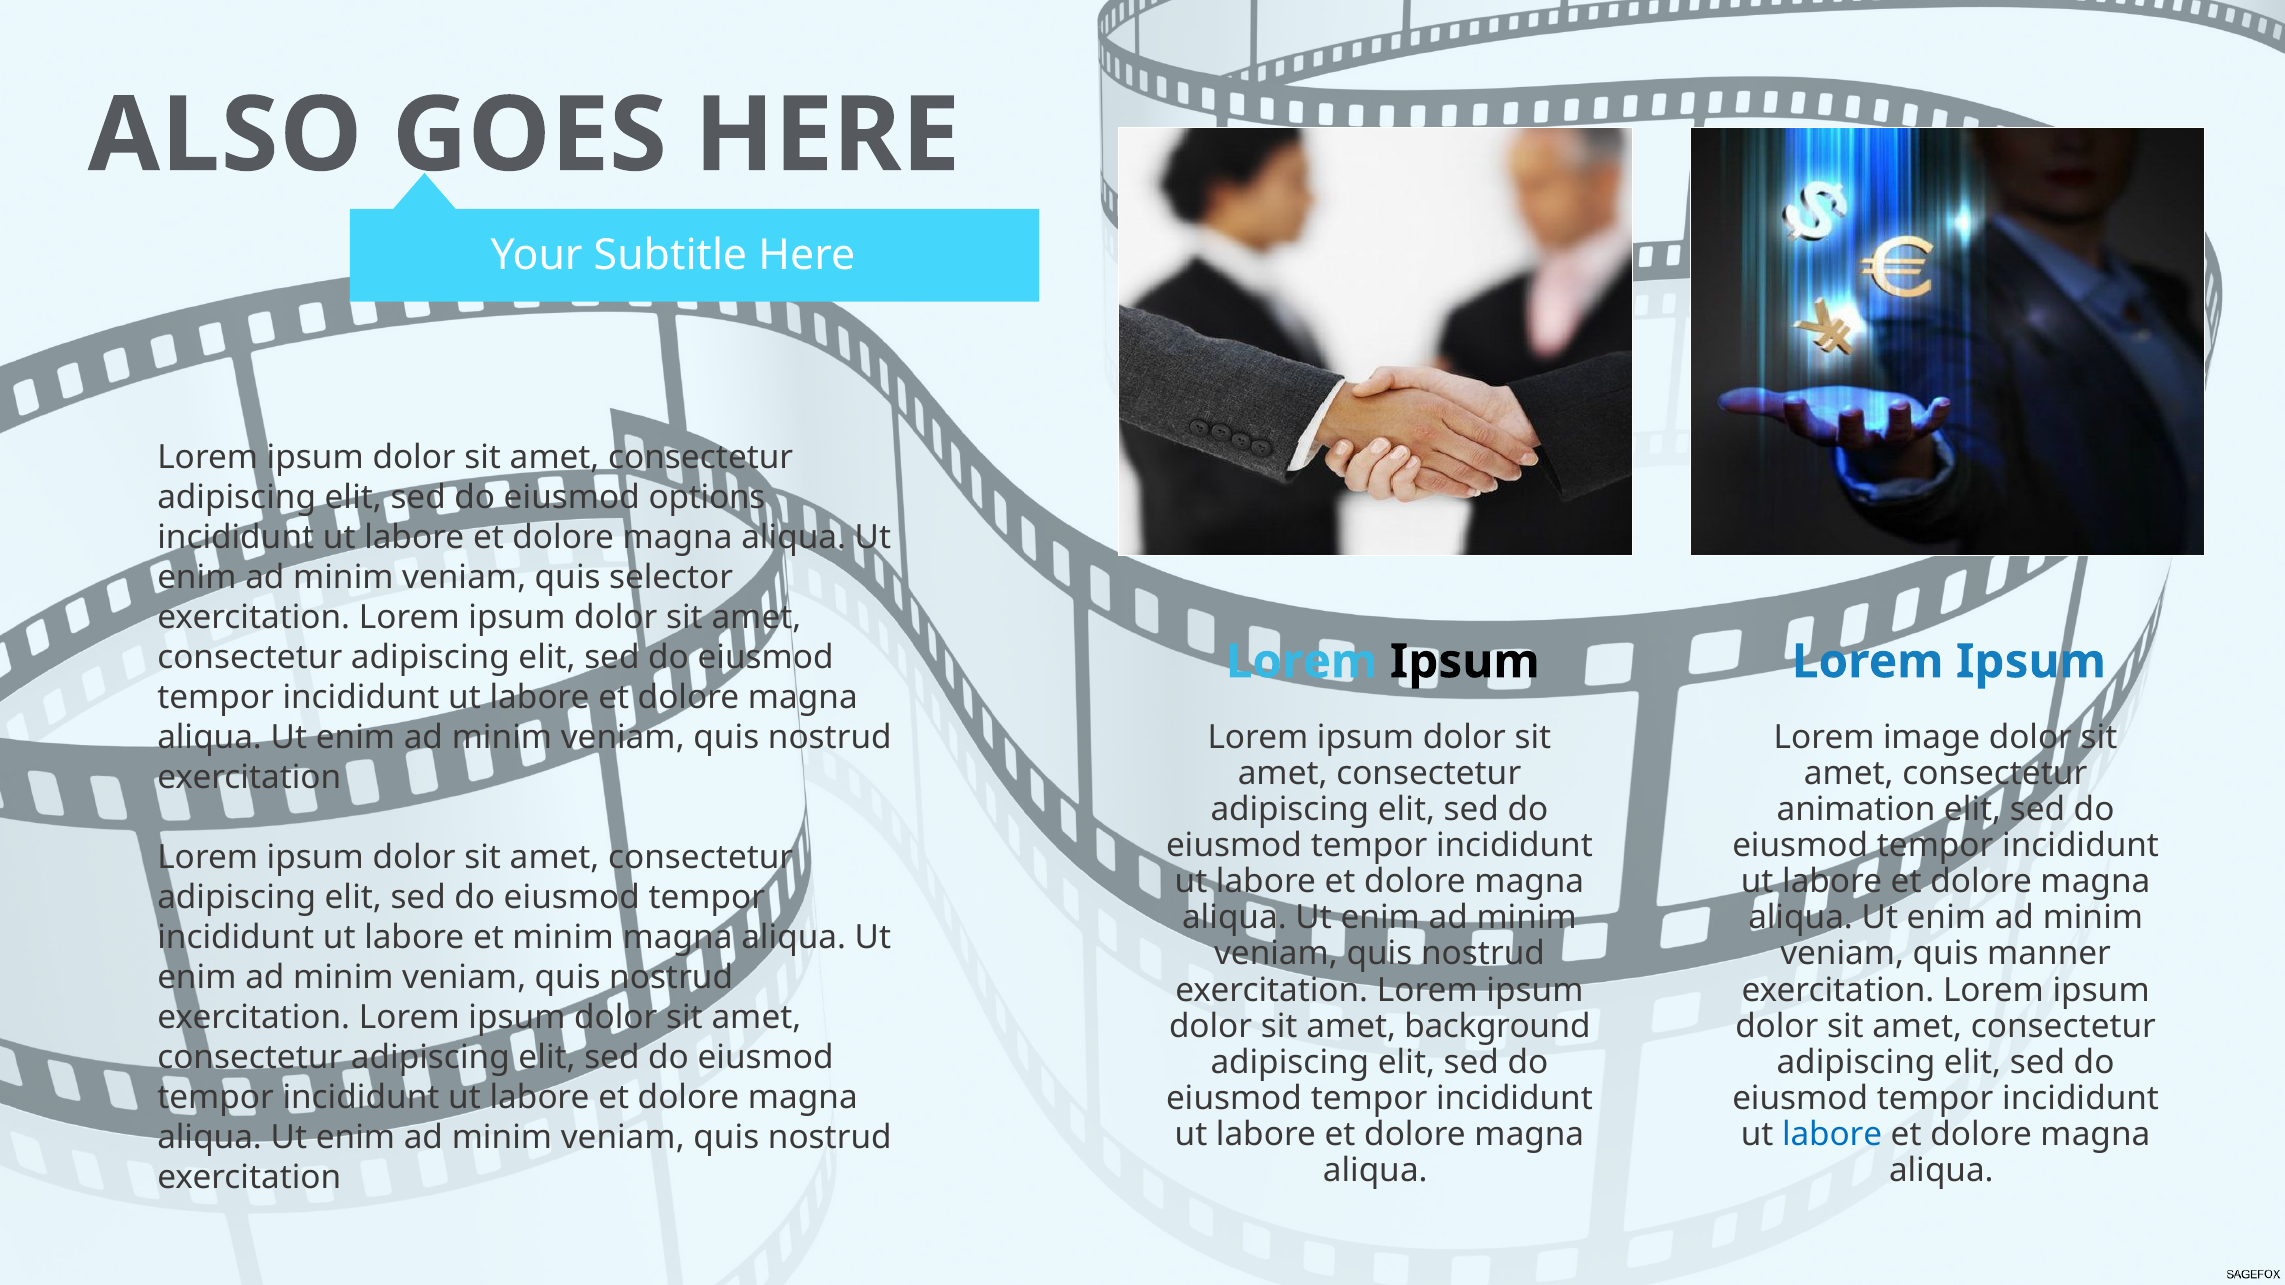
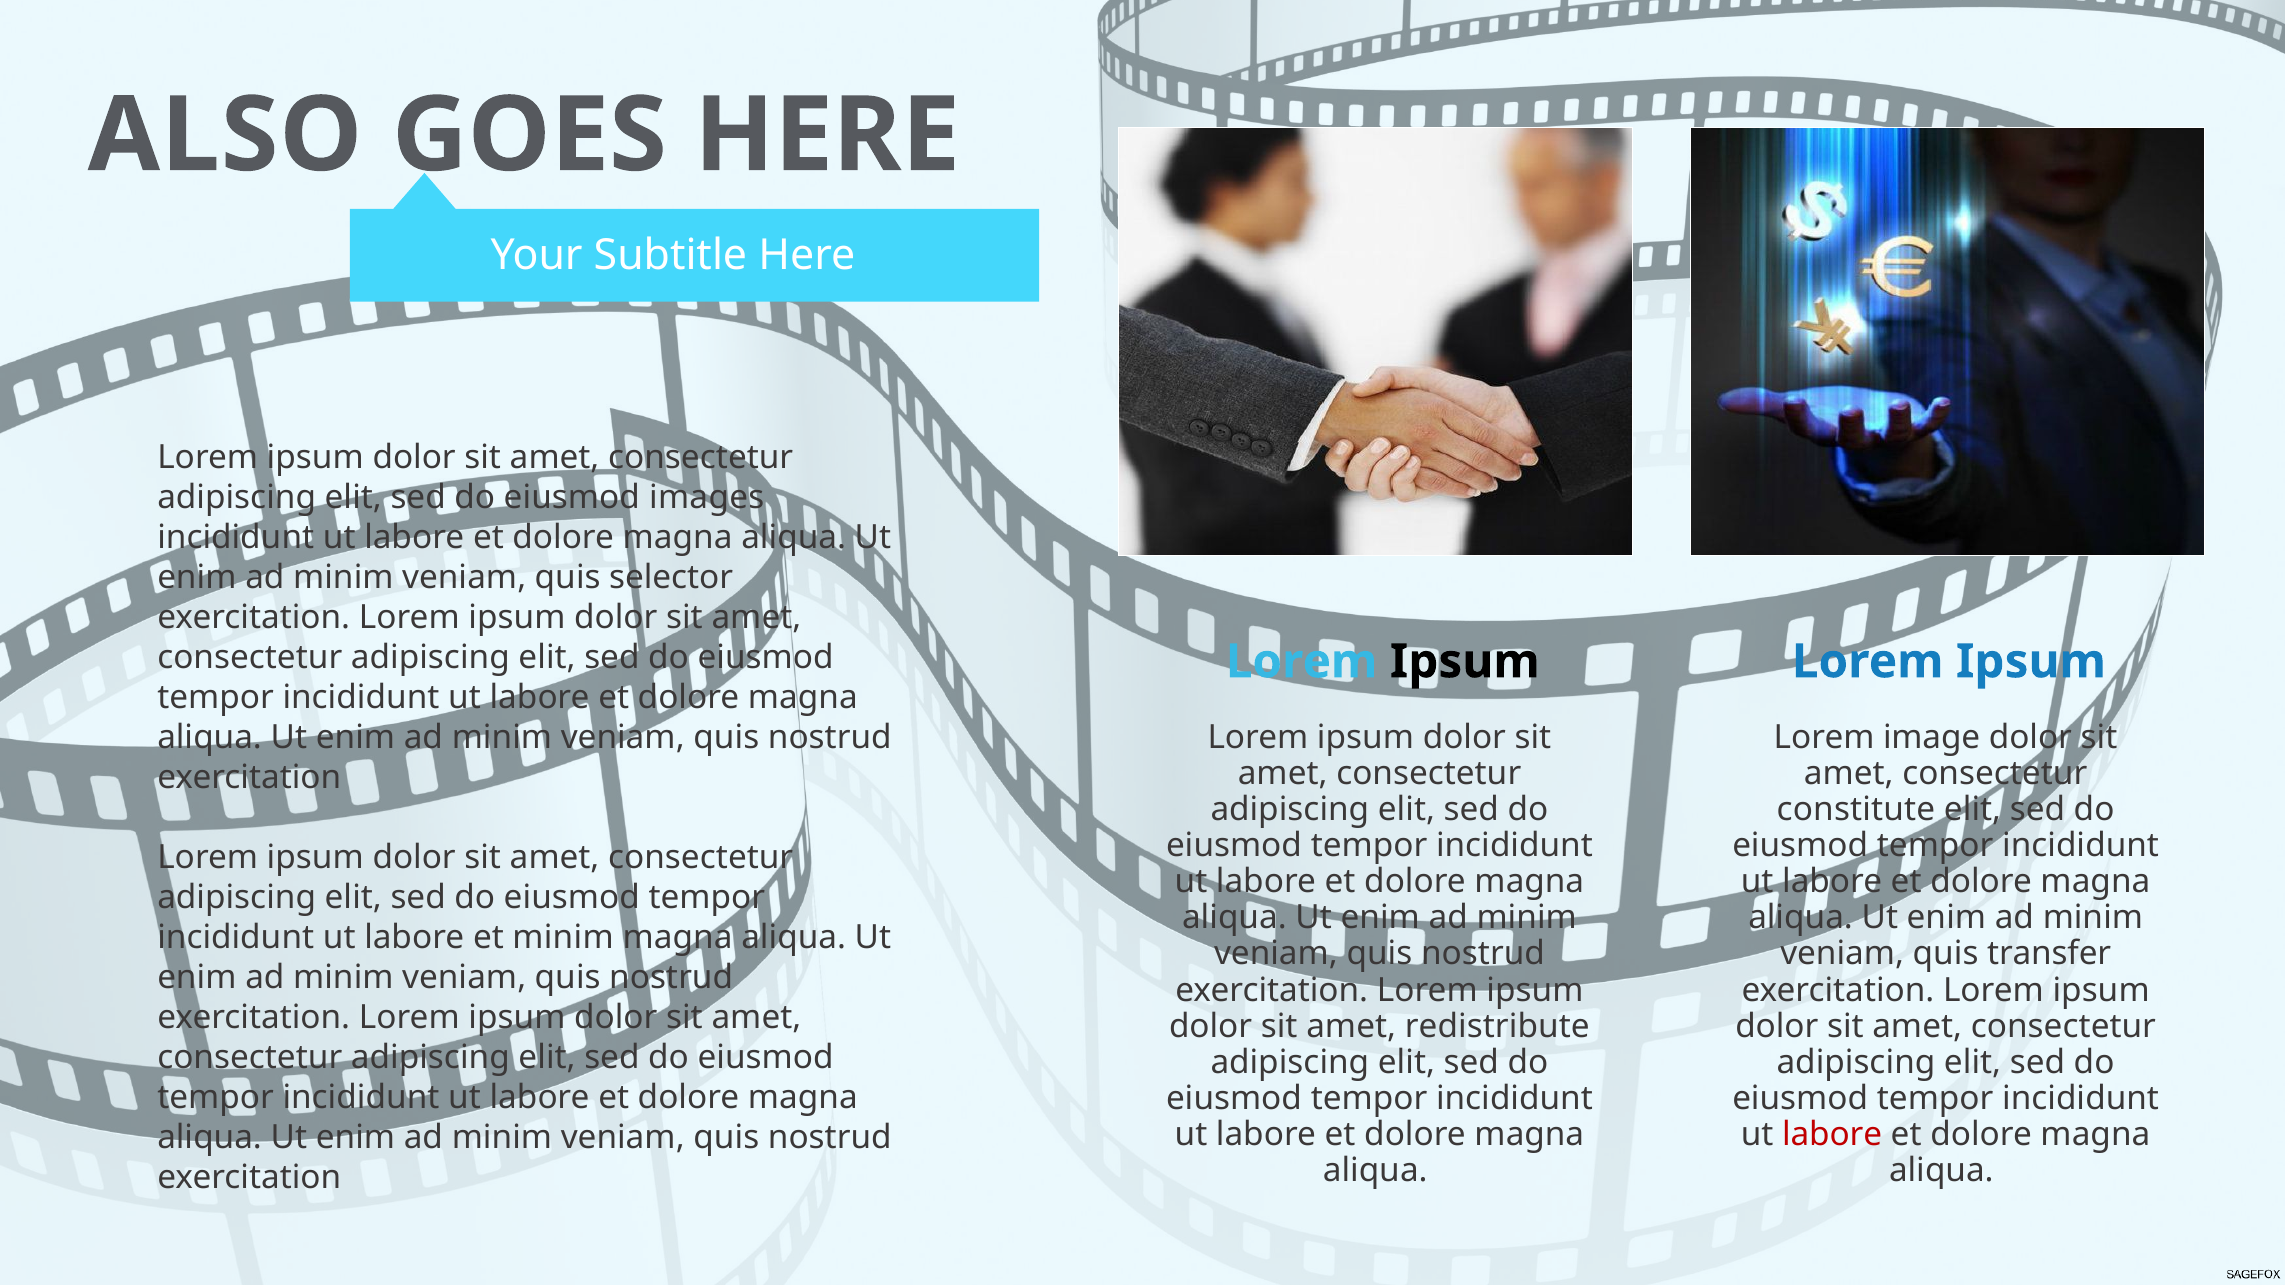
options: options -> images (707, 498)
animation: animation -> constitute (1856, 810)
manner: manner -> transfer (2049, 954)
background: background -> redistribute (1497, 1026)
labore colour: blue -> red (1832, 1134)
